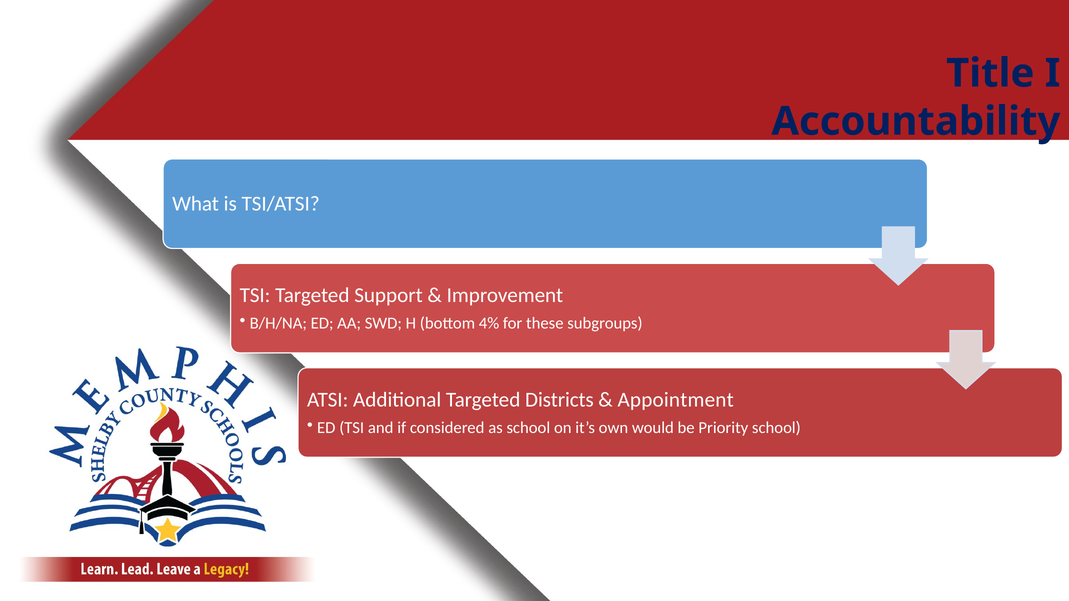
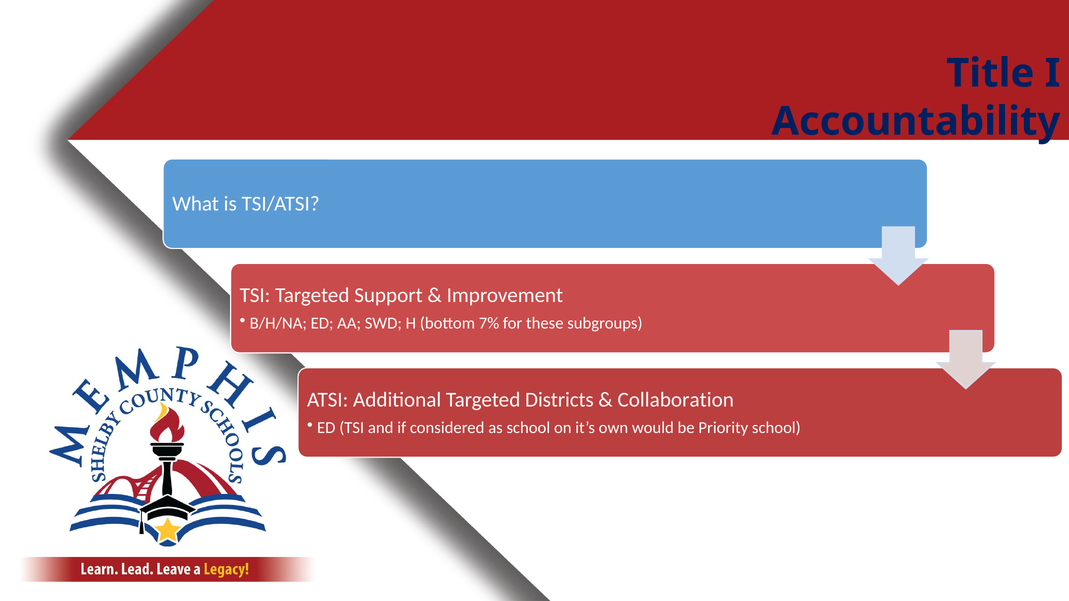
4%: 4% -> 7% (489, 323)
Appointment: Appointment -> Collaboration (676, 400)
